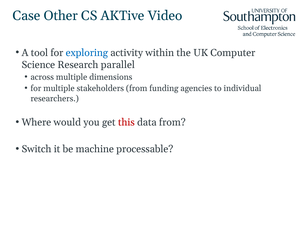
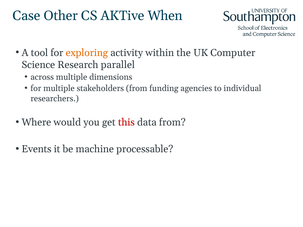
Video: Video -> When (165, 16)
exploring colour: blue -> orange (87, 53)
Switch: Switch -> Events (37, 149)
